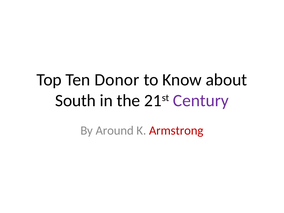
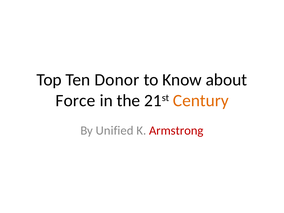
South: South -> Force (75, 101)
Century colour: purple -> orange (201, 101)
Around: Around -> Unified (115, 131)
